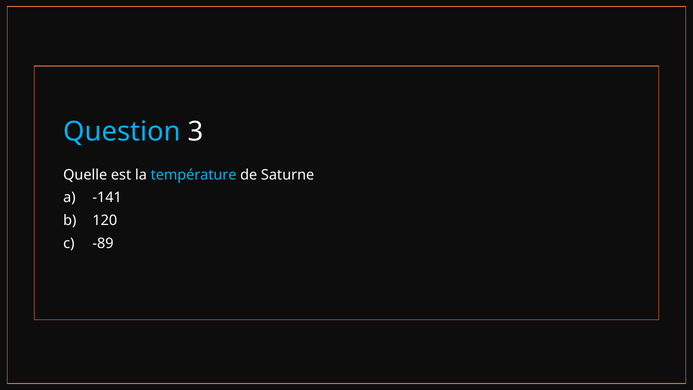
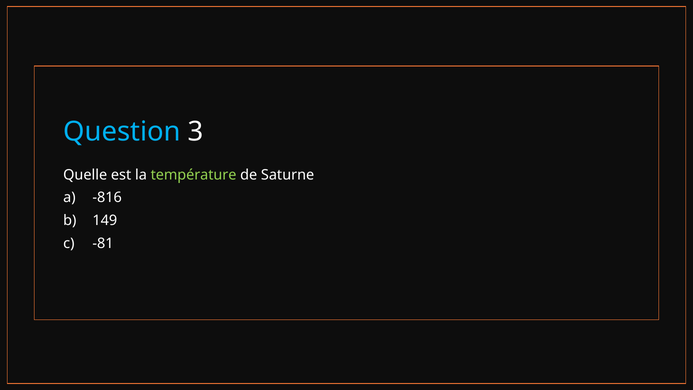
température colour: light blue -> light green (194, 175)
-141: -141 -> -816 (107, 198)
120: 120 -> 149 (105, 220)
-89: -89 -> -81 (103, 243)
